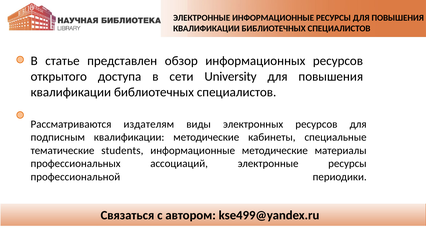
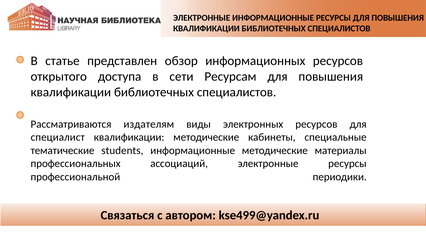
University: University -> Ресурсам (230, 77)
подписным: подписным -> специалист (58, 137)
